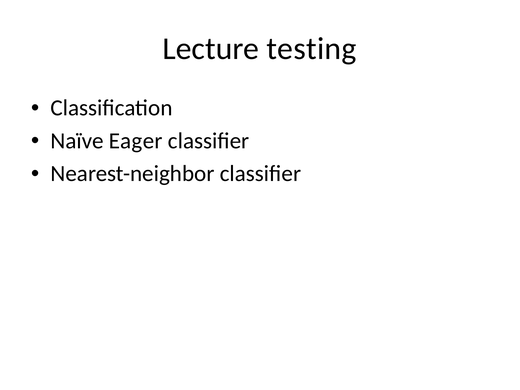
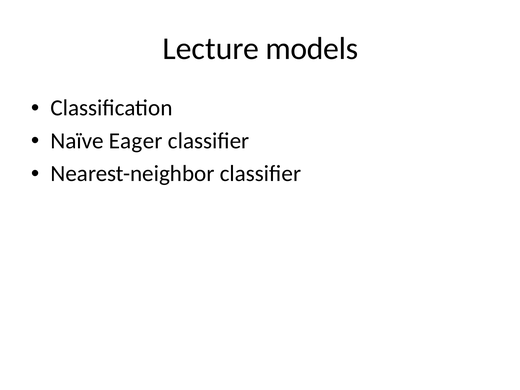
testing: testing -> models (312, 49)
